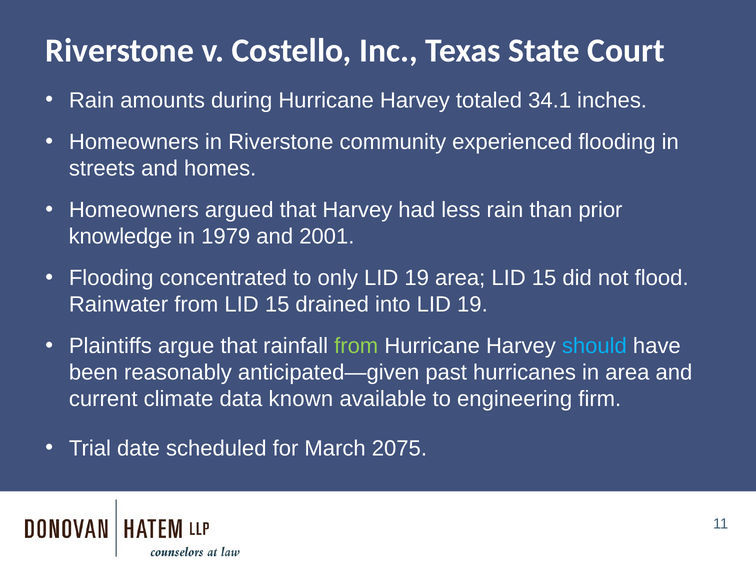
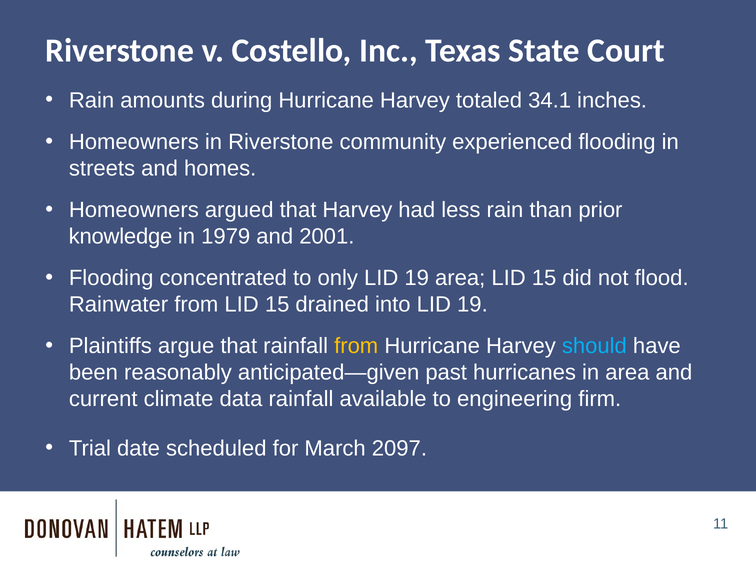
from colour: light green -> yellow (356, 346)
data known: known -> rainfall (301, 399)
2075: 2075 -> 2097 (399, 448)
